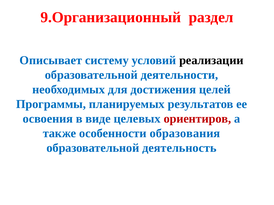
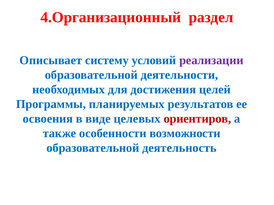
9.Организационный: 9.Организационный -> 4.Организационный (111, 17)
реализации colour: black -> purple (211, 60)
образования: образования -> возможности (185, 134)
